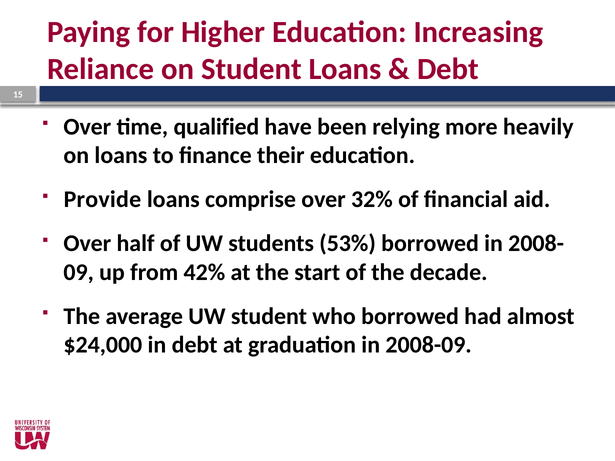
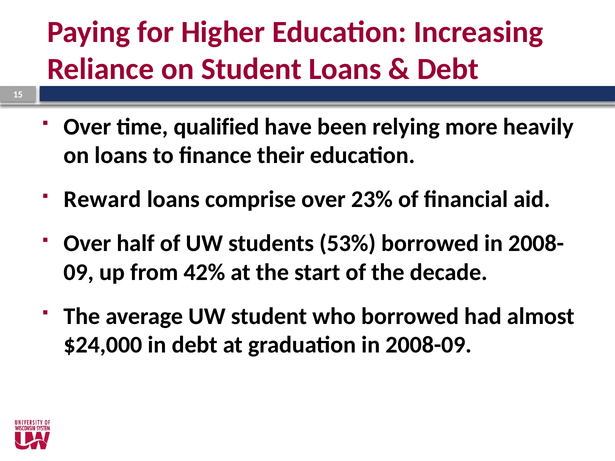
Provide: Provide -> Reward (102, 200)
32%: 32% -> 23% (372, 200)
